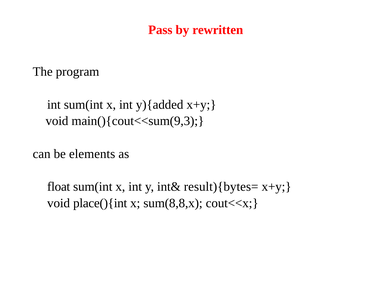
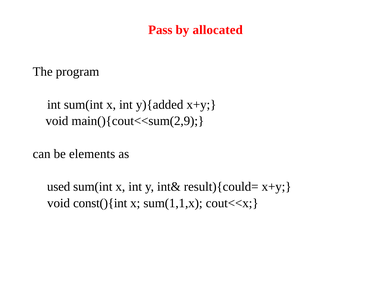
rewritten: rewritten -> allocated (218, 30)
main(){cout<<sum(9,3: main(){cout<<sum(9,3 -> main(){cout<<sum(2,9 (138, 121)
float: float -> used (59, 187)
result){bytes=: result){bytes= -> result){could= (221, 187)
place(){int: place(){int -> const(){int (100, 203)
sum(8,8,x: sum(8,8,x -> sum(1,1,x (173, 203)
